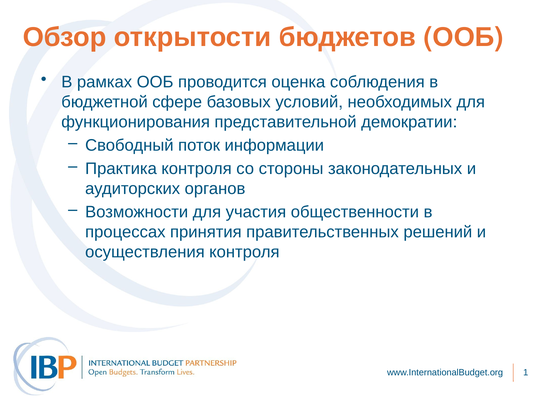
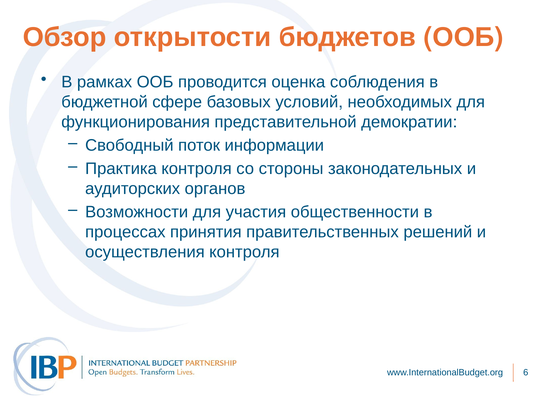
1: 1 -> 6 (526, 372)
